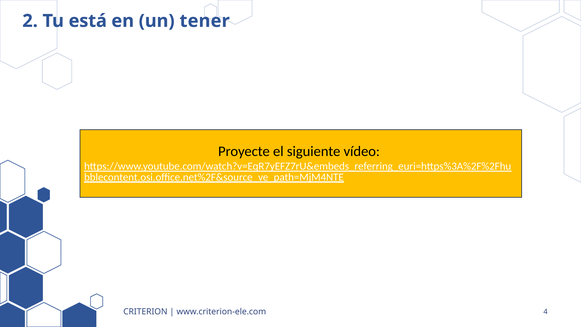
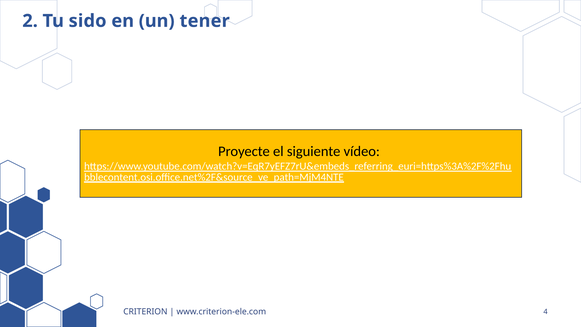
está: está -> sido (88, 21)
